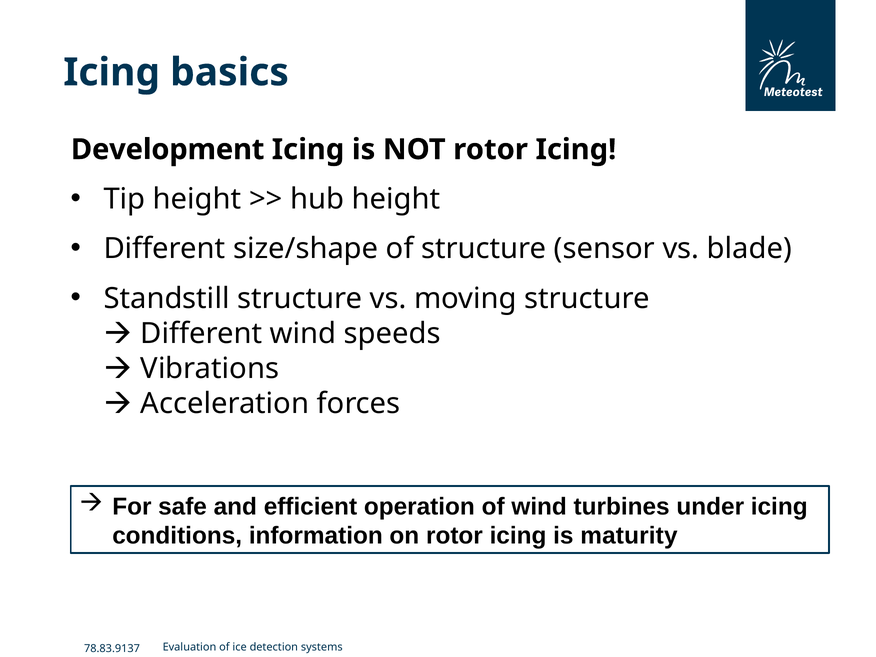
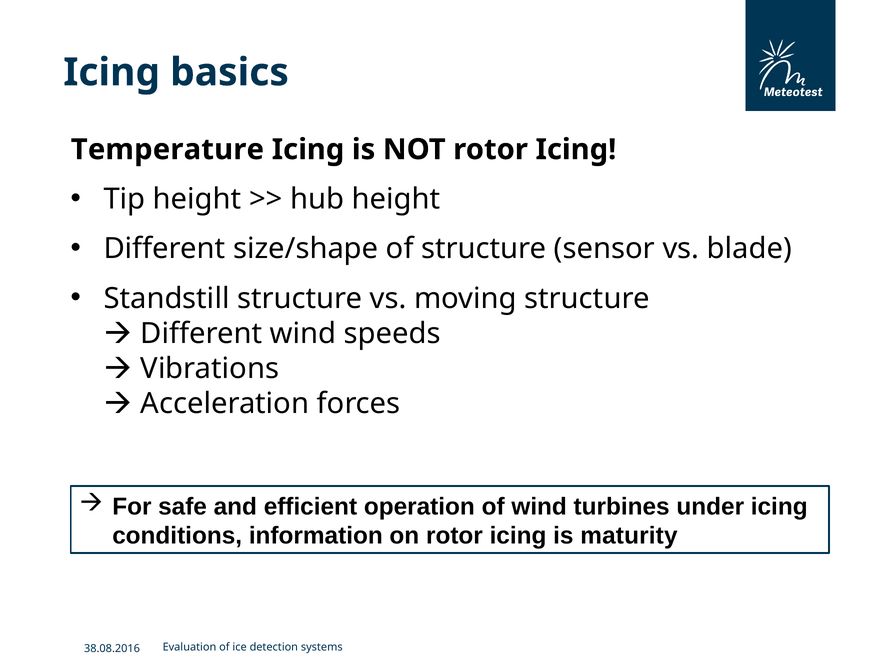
Development: Development -> Temperature (167, 149)
78.83.9137: 78.83.9137 -> 38.08.2016 (112, 648)
